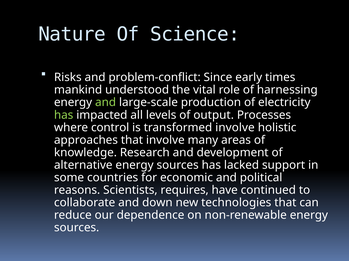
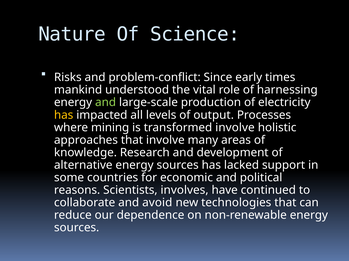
has colour: light green -> yellow (64, 115)
control: control -> mining (110, 128)
requires: requires -> involves (185, 191)
down: down -> avoid (157, 203)
